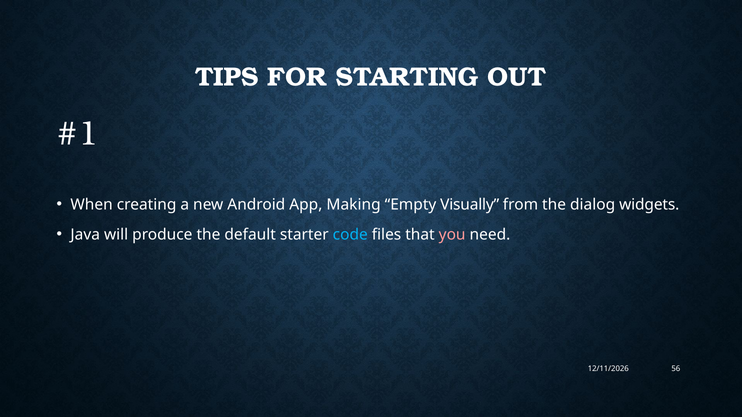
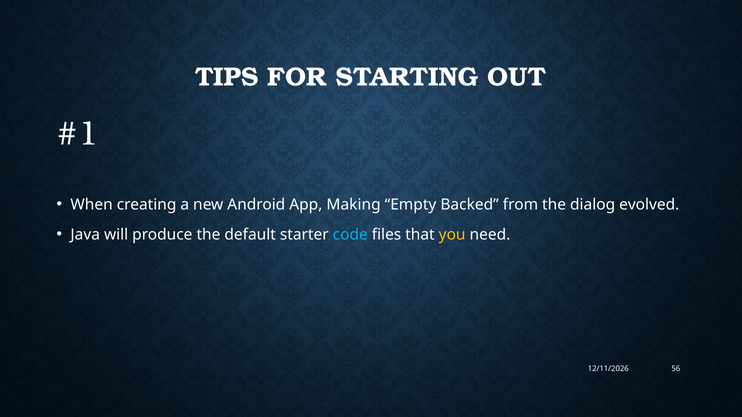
Visually: Visually -> Backed (470, 205)
widgets: widgets -> evolved (649, 205)
you colour: pink -> yellow (452, 235)
